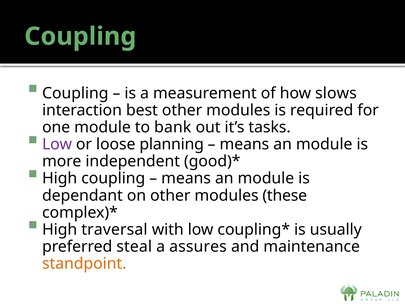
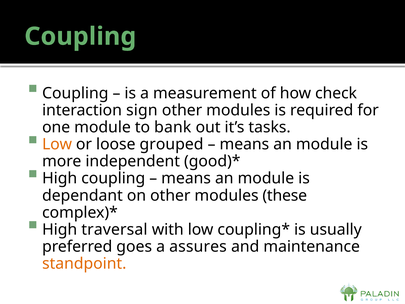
slows: slows -> check (336, 93)
best: best -> sign (142, 110)
Low colour: purple -> orange (57, 144)
planning: planning -> grouped (172, 144)
steal: steal -> goes (134, 246)
